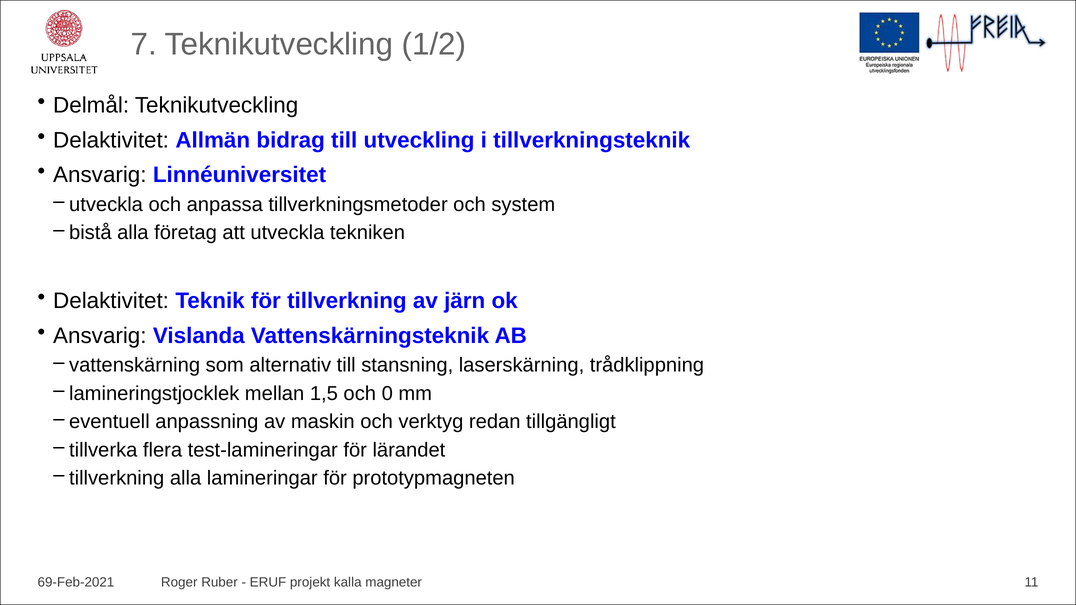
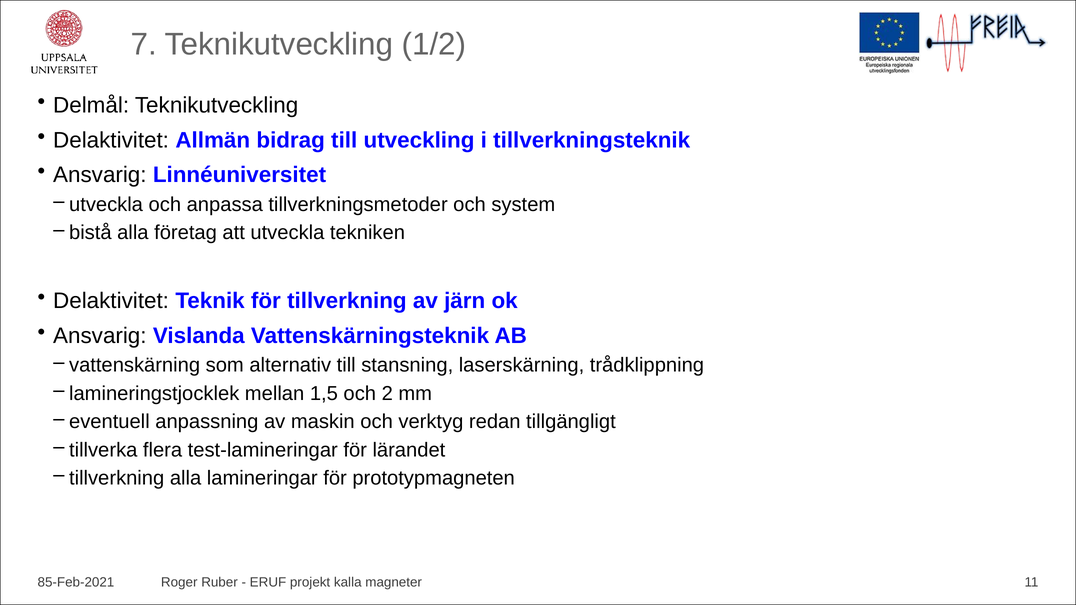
0: 0 -> 2 (387, 394)
69-Feb-2021: 69-Feb-2021 -> 85-Feb-2021 (76, 583)
